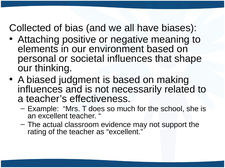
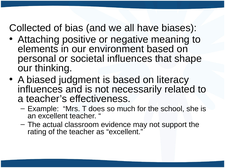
making: making -> literacy (173, 80)
